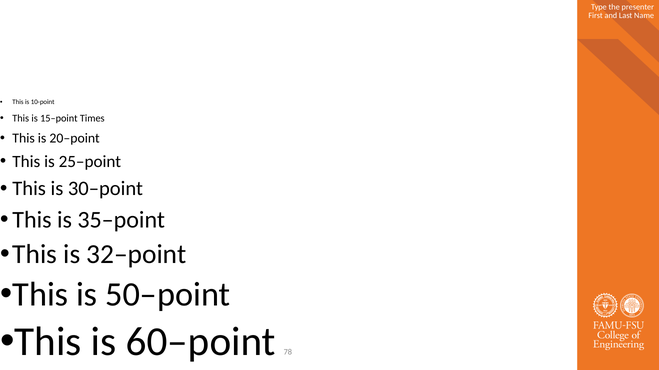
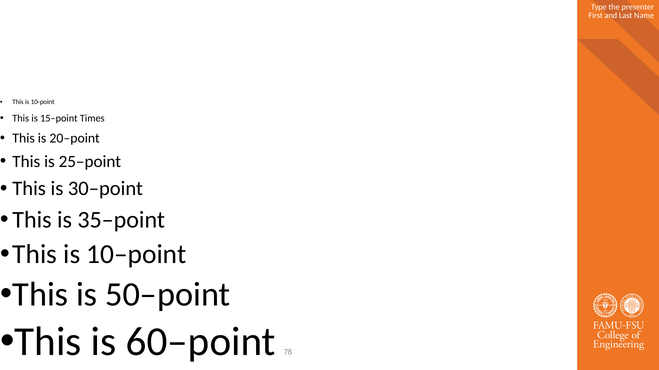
32–point: 32–point -> 10–point (136, 255)
